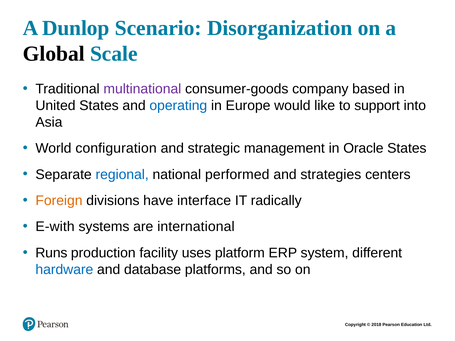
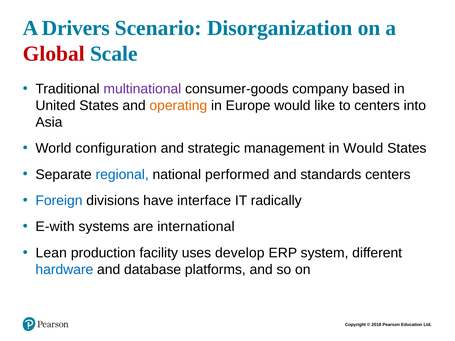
Dunlop: Dunlop -> Drivers (76, 28)
Global colour: black -> red (54, 54)
operating colour: blue -> orange (178, 106)
to support: support -> centers (377, 106)
in Oracle: Oracle -> Would (363, 148)
strategies: strategies -> standards (331, 175)
Foreign colour: orange -> blue (59, 201)
Runs: Runs -> Lean (51, 253)
platform: platform -> develop (240, 253)
